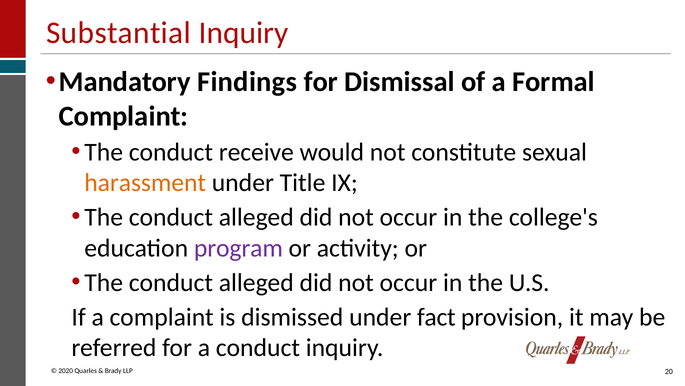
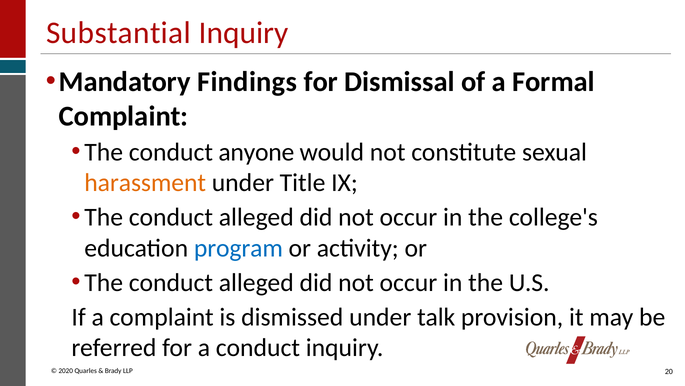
receive: receive -> anyone (256, 152)
program colour: purple -> blue (238, 248)
fact: fact -> talk (436, 317)
